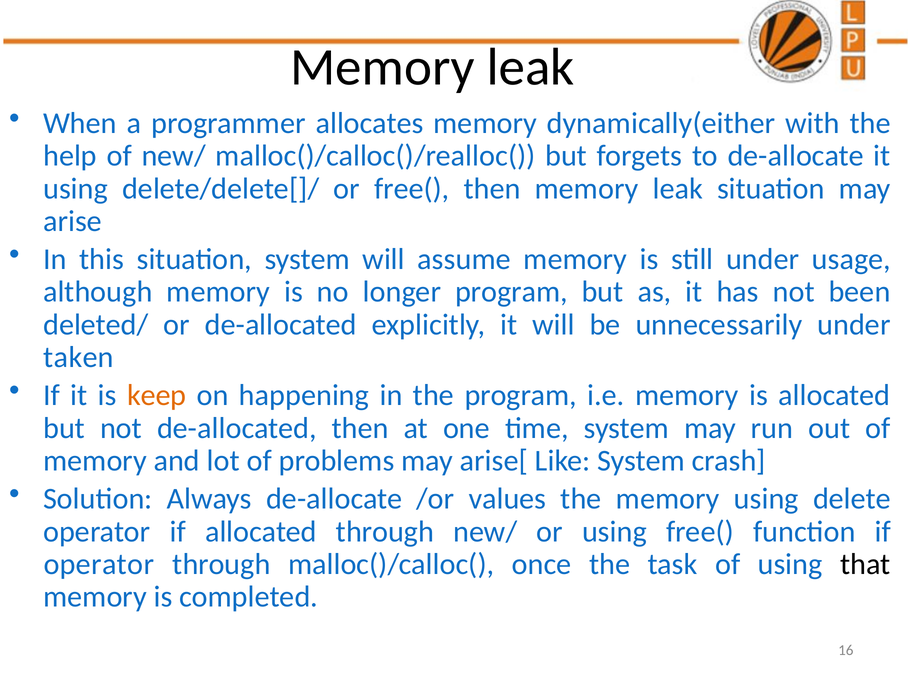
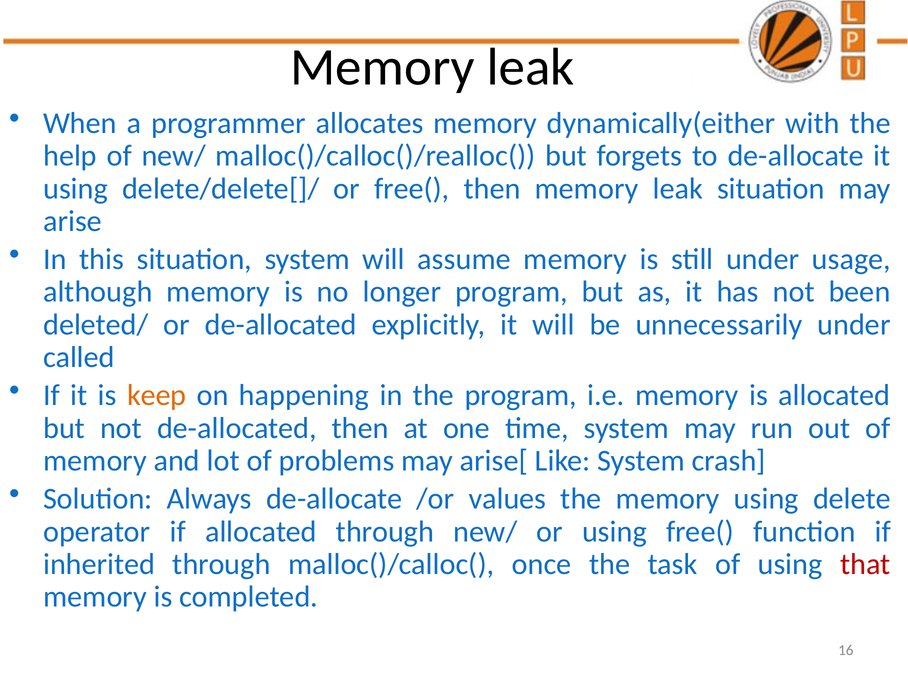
taken: taken -> called (79, 357)
operator: operator -> inherited (99, 564)
that colour: black -> red (865, 564)
